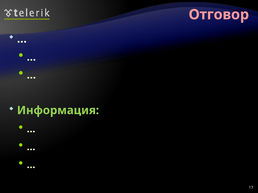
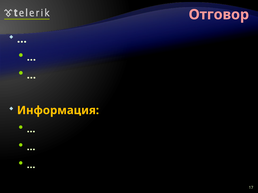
Информация colour: light green -> yellow (58, 111)
